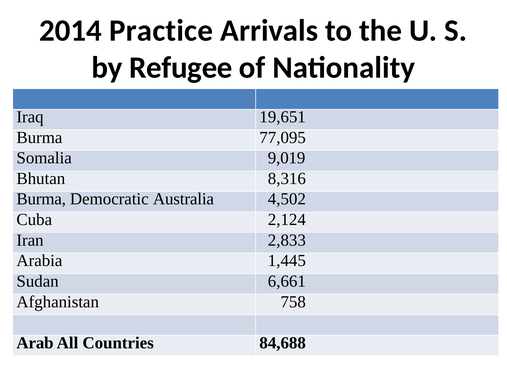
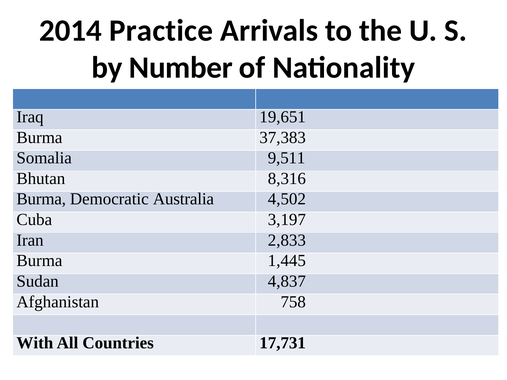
Refugee: Refugee -> Number (181, 68)
77,095: 77,095 -> 37,383 (283, 138)
9,019: 9,019 -> 9,511 (287, 158)
2,124: 2,124 -> 3,197 (287, 220)
Arabia: Arabia -> Burma (39, 261)
6,661: 6,661 -> 4,837 (287, 281)
Arab: Arab -> With (35, 343)
84,688: 84,688 -> 17,731 (283, 343)
